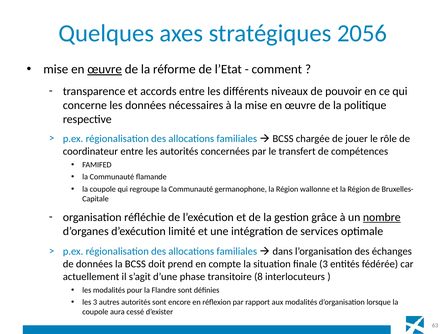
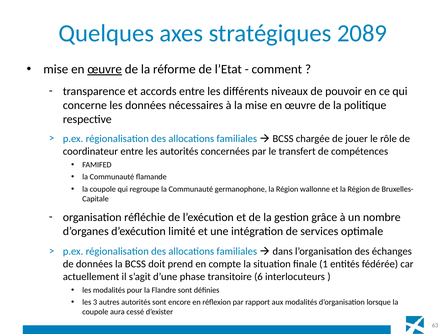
2056: 2056 -> 2089 (362, 33)
nombre underline: present -> none (382, 217)
finale 3: 3 -> 1 (324, 264)
8: 8 -> 6 (258, 277)
